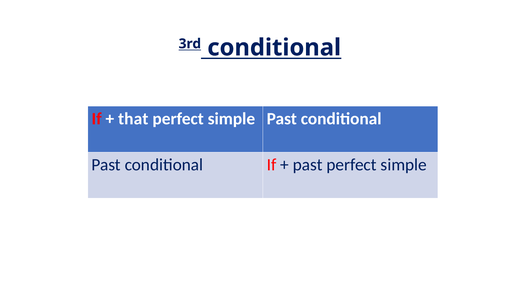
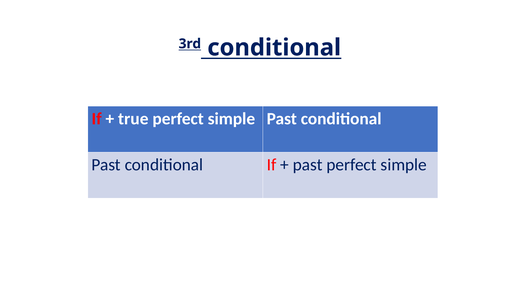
that: that -> true (133, 119)
